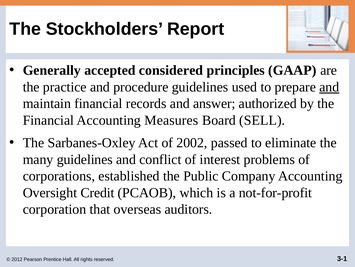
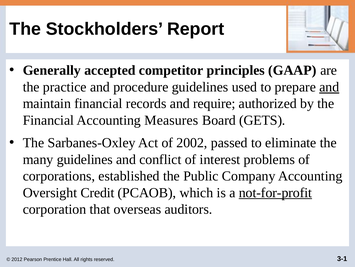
considered: considered -> competitor (171, 70)
answer: answer -> require (214, 103)
SELL: SELL -> GETS (262, 120)
not-for-profit underline: none -> present (275, 192)
